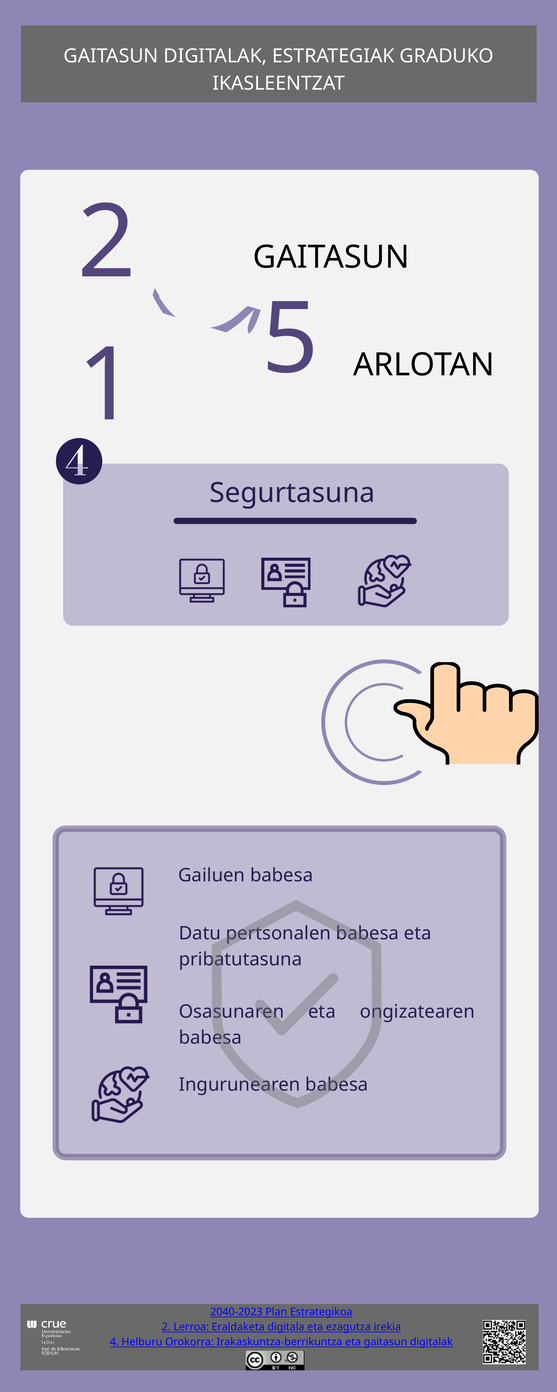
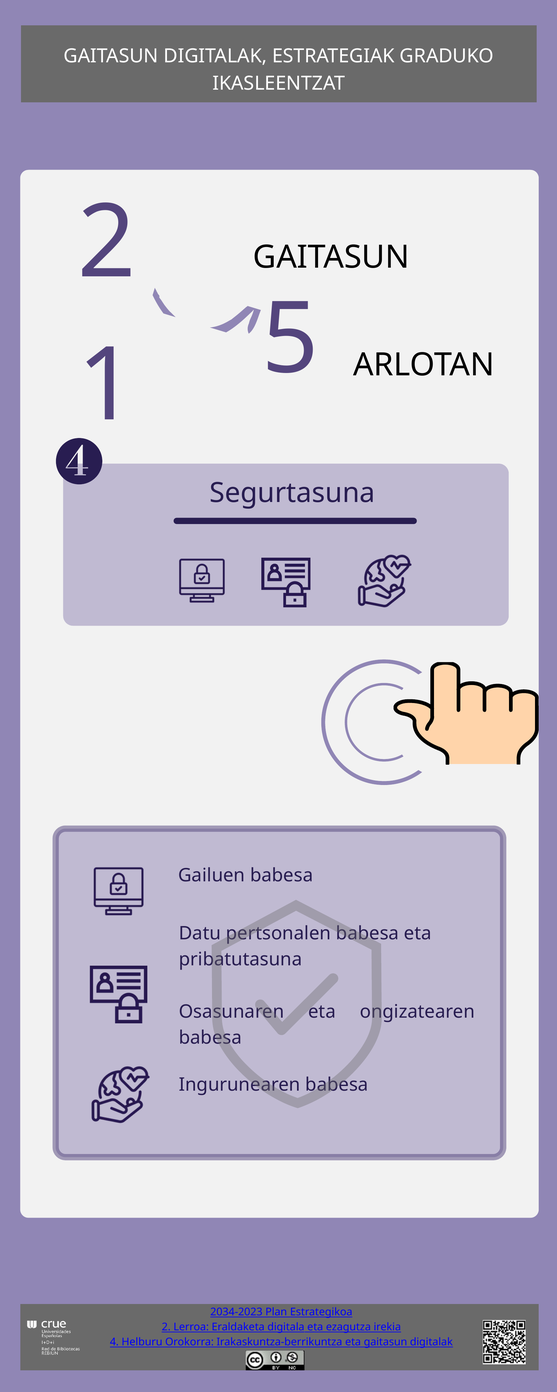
2040-2023: 2040-2023 -> 2034-2023 (236, 1312)
